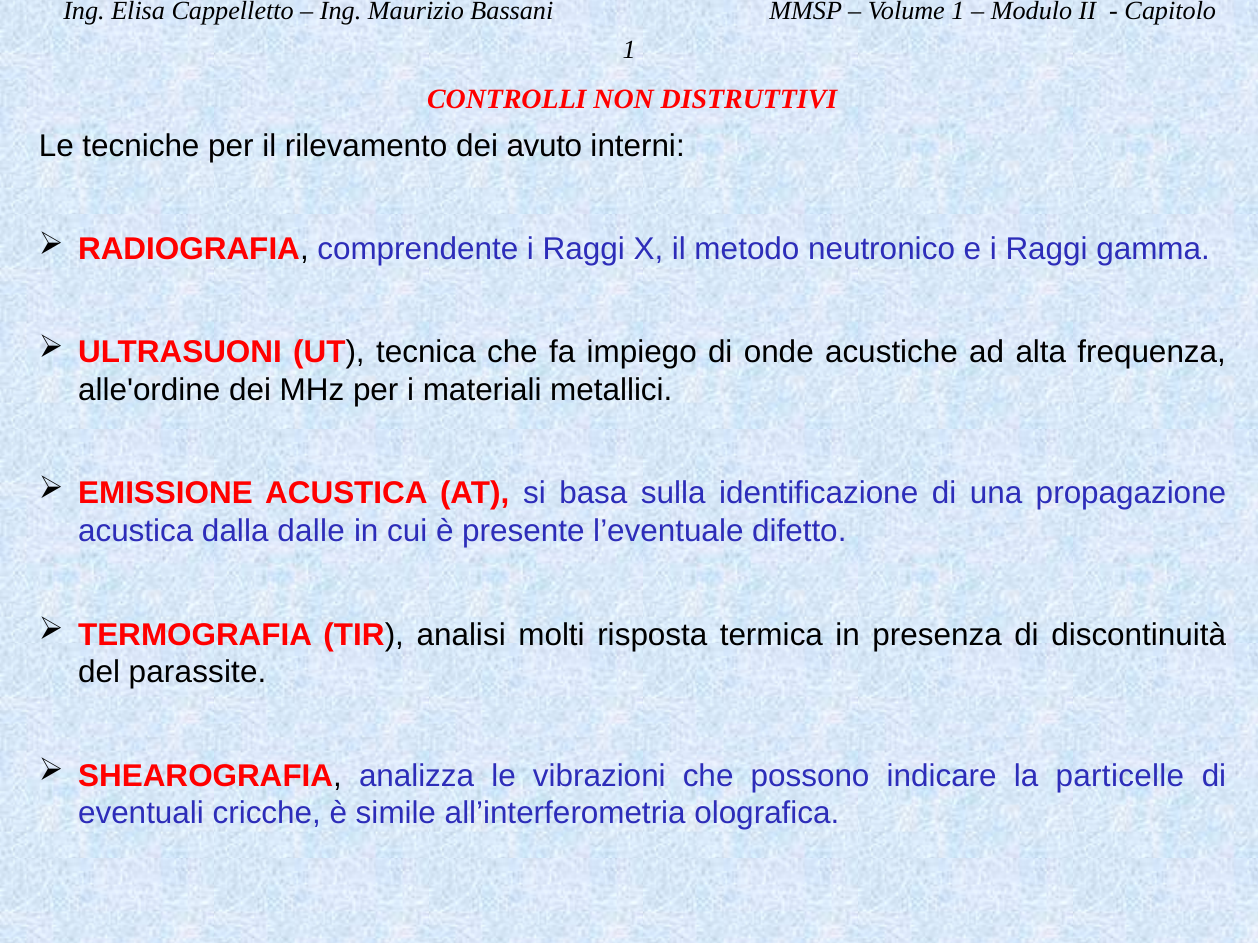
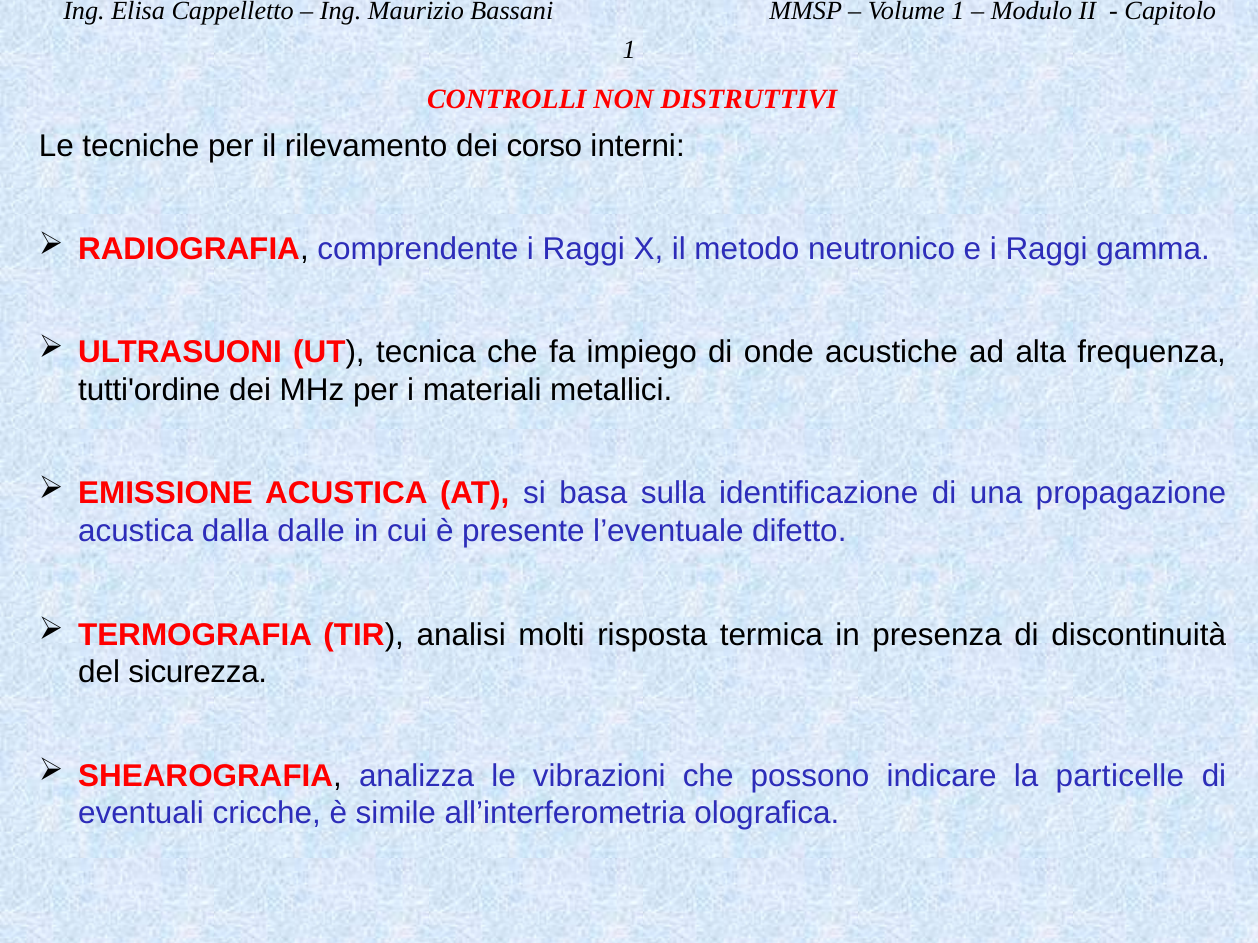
avuto: avuto -> corso (544, 146)
alle'ordine: alle'ordine -> tutti'ordine (149, 390)
parassite: parassite -> sicurezza (198, 673)
